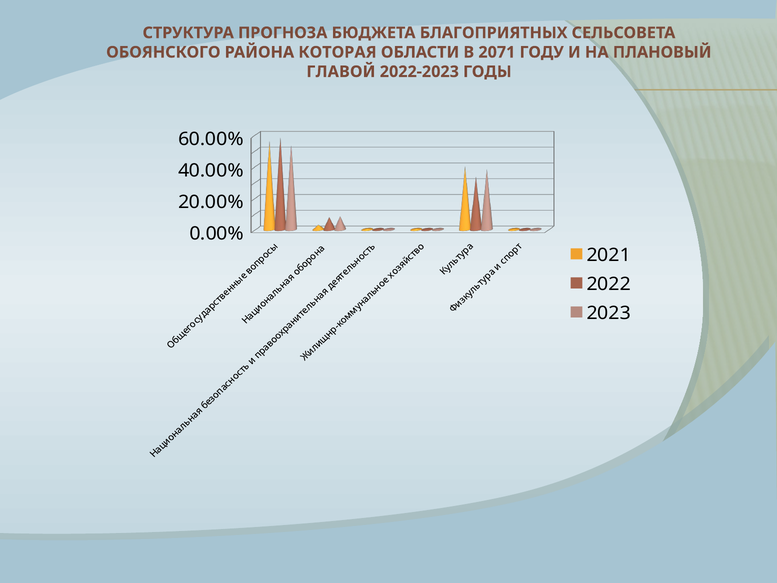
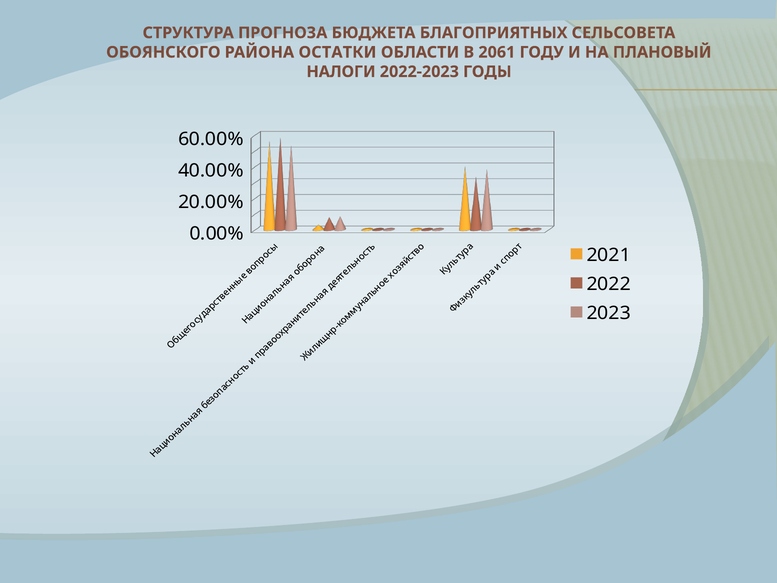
КОТОРАЯ: КОТОРАЯ -> ОСТАТКИ (337, 52)
2071: 2071 -> 2061 (497, 52)
ГЛАВОЙ: ГЛАВОЙ -> НАЛОГИ (341, 72)
